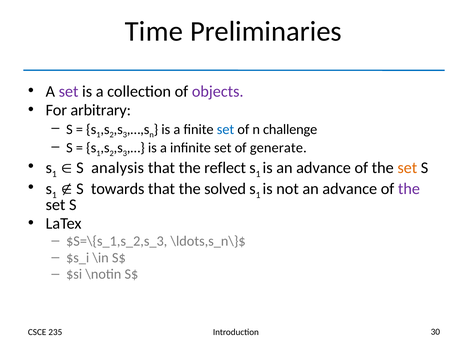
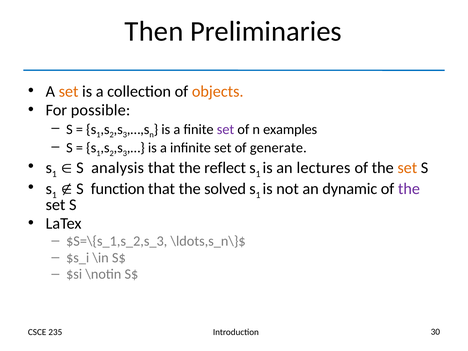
Time: Time -> Then (154, 31)
set colour: purple -> orange (69, 91)
objects colour: purple -> orange (218, 91)
arbitrary: arbitrary -> possible (101, 110)
set colour: blue -> purple (226, 129)
challenge: challenge -> examples (290, 129)
is an advance: advance -> lectures (323, 168)
towards: towards -> function (118, 189)
not an advance: advance -> dynamic (350, 189)
